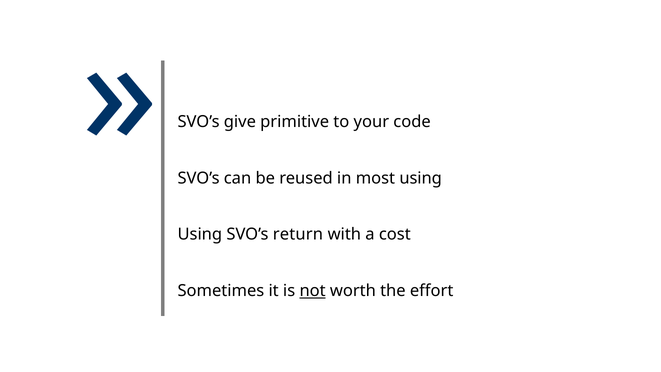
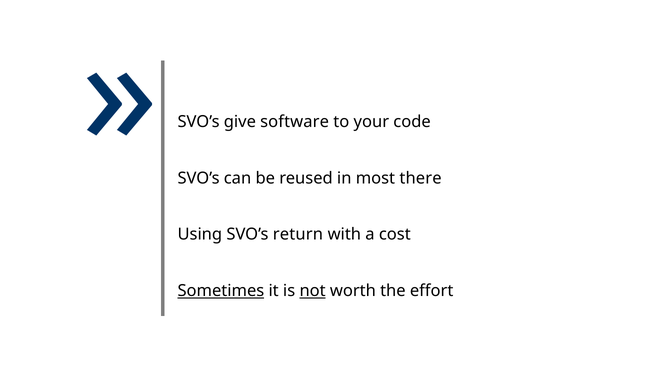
primitive: primitive -> software (295, 122)
most using: using -> there (420, 178)
Sometimes underline: none -> present (221, 291)
